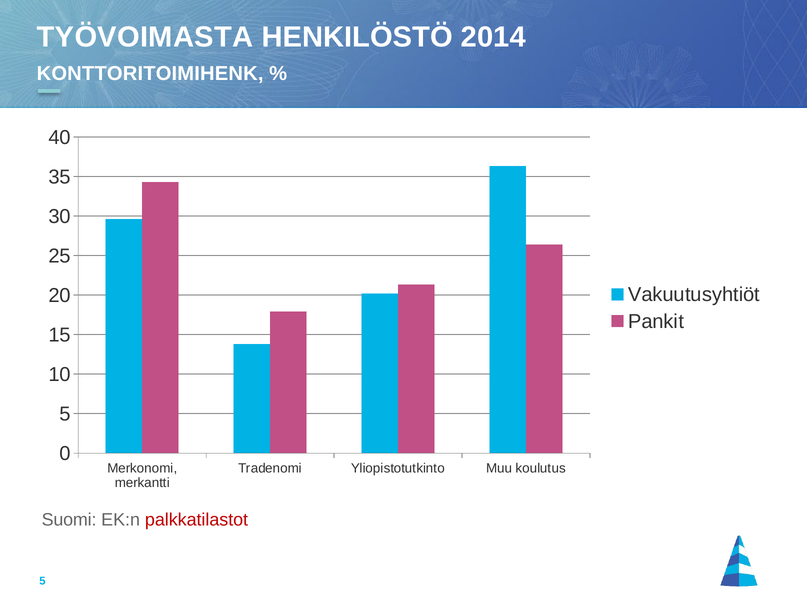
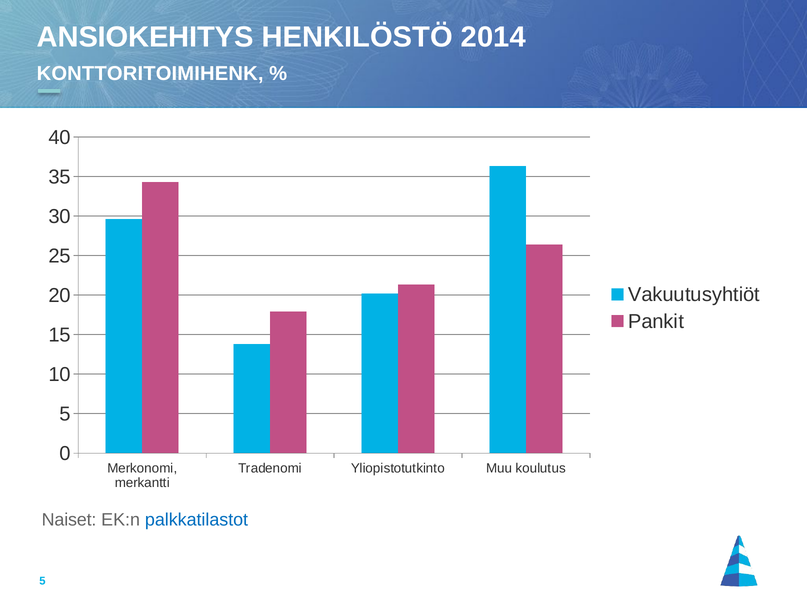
TYÖVOIMASTA: TYÖVOIMASTA -> ANSIOKEHITYS (145, 37)
Suomi: Suomi -> Naiset (69, 520)
palkkatilastot colour: red -> blue (197, 520)
